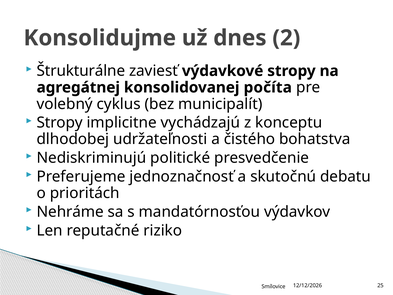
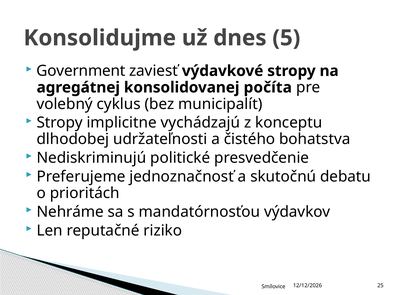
2: 2 -> 5 (286, 38)
Štrukturálne: Štrukturálne -> Government (81, 71)
